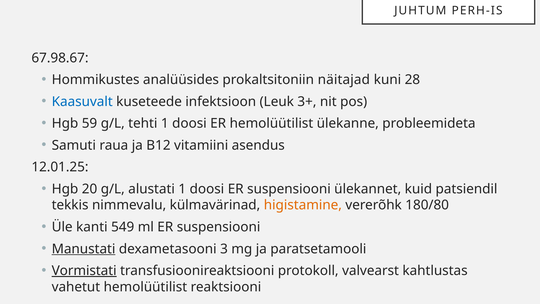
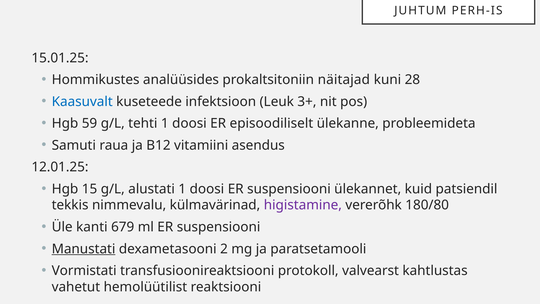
67.98.67: 67.98.67 -> 15.01.25 (60, 58)
ER hemolüütilist: hemolüütilist -> episoodiliselt (271, 123)
20: 20 -> 15 (90, 189)
higistamine colour: orange -> purple (303, 205)
549: 549 -> 679 (123, 227)
3: 3 -> 2 (224, 249)
Vormistati underline: present -> none (84, 271)
